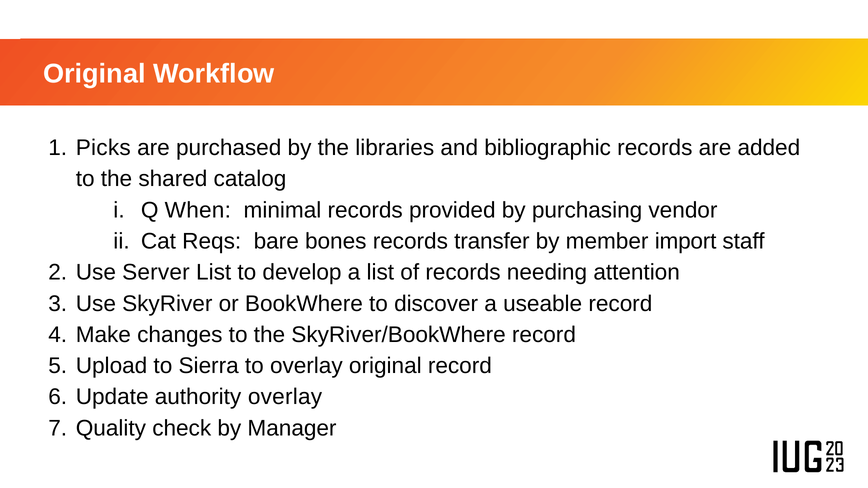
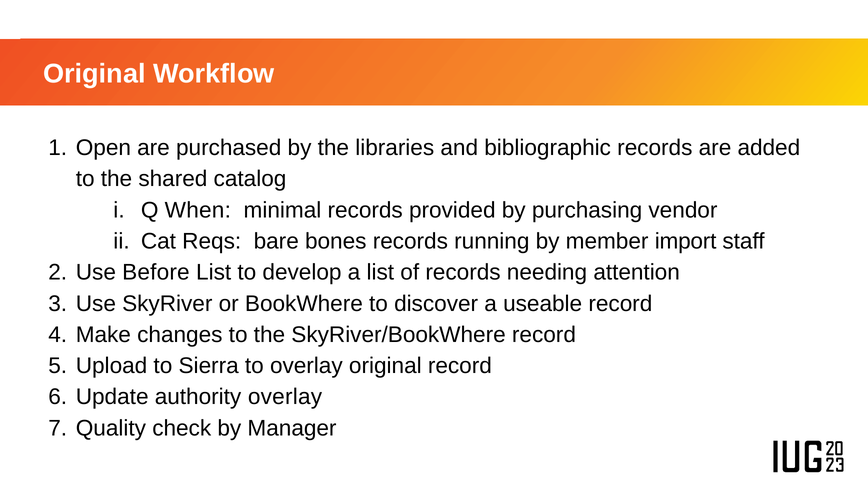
Picks: Picks -> Open (103, 148)
transfer: transfer -> running (492, 241)
Server: Server -> Before (156, 273)
